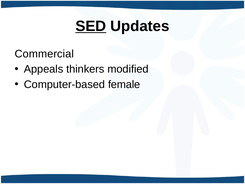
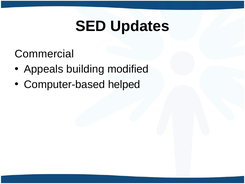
SED underline: present -> none (91, 26)
thinkers: thinkers -> building (85, 69)
female: female -> helped (124, 84)
